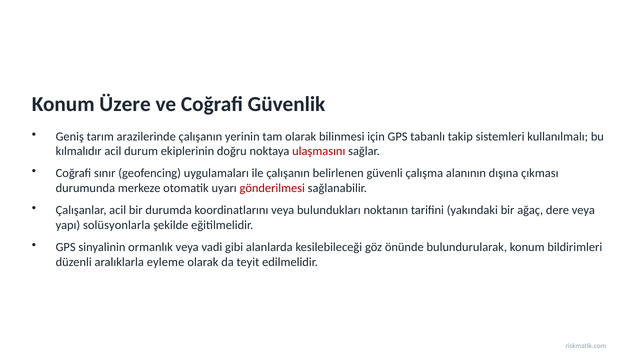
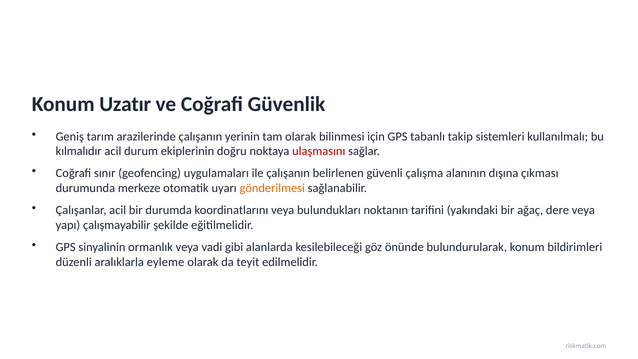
Üzere: Üzere -> Uzatır (125, 104)
gönderilmesi colour: red -> orange (272, 188)
solüsyonlarla: solüsyonlarla -> çalışmayabilir (117, 225)
